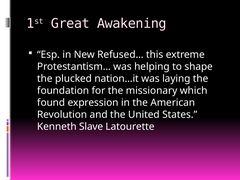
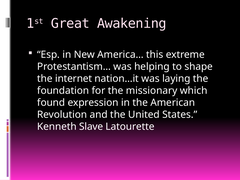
Refused…: Refused… -> America… (120, 55)
plucked: plucked -> internet (74, 79)
